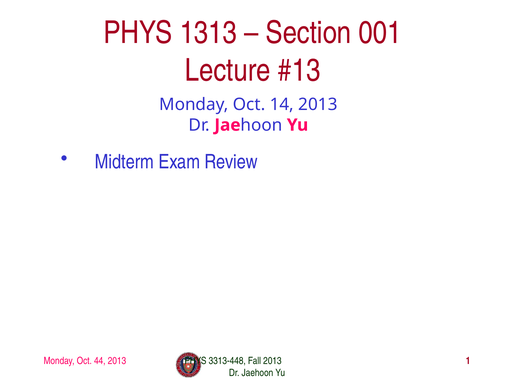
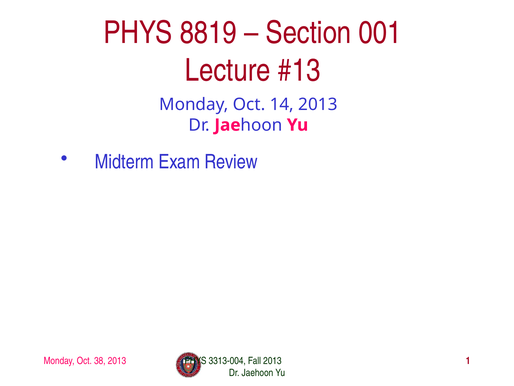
1313: 1313 -> 8819 (208, 33)
44: 44 -> 38 (100, 361)
3313-448: 3313-448 -> 3313-004 (227, 361)
